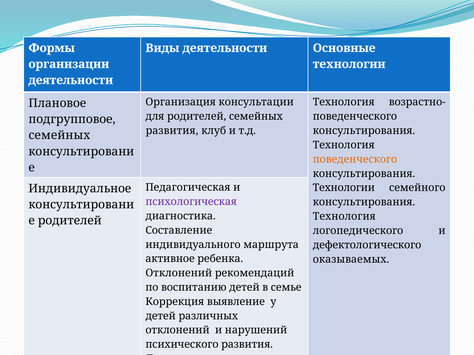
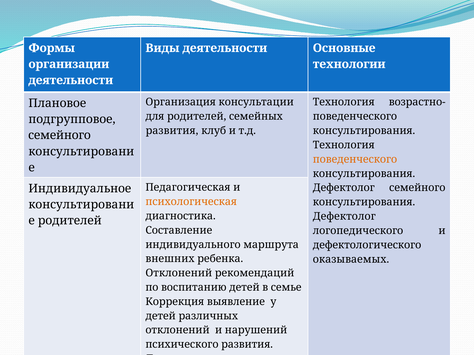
семейных: семейных -> семейного (60, 136)
Технологии: Технологии -> Дефектолог (344, 188)
психологическая colour: purple -> orange (191, 202)
Технология: Технология -> Дефектолог (344, 217)
активное: активное -> внешних (170, 259)
